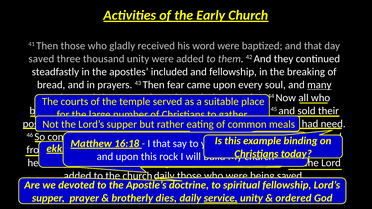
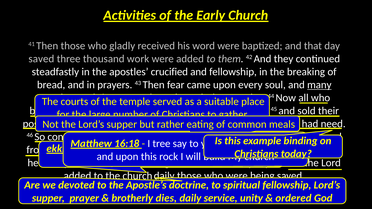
thousand unity: unity -> work (138, 59)
included: included -> crucified (169, 72)
that: that -> tree (161, 144)
service underline: present -> none (221, 198)
